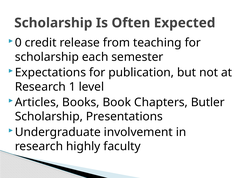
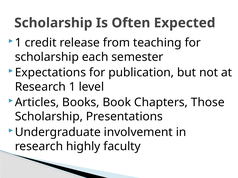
0: 0 -> 1 (18, 43)
Butler: Butler -> Those (208, 103)
